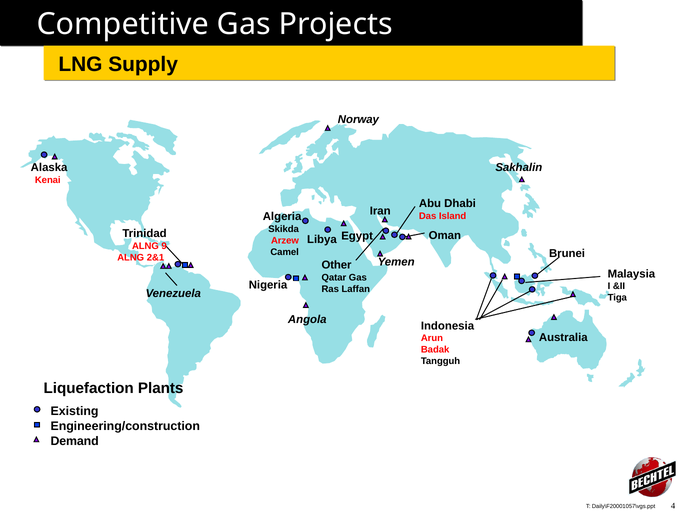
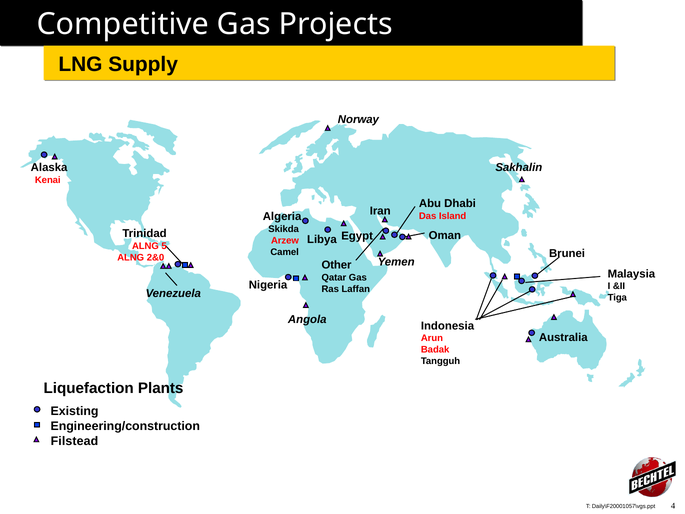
9: 9 -> 5 (164, 246)
2&1: 2&1 -> 2&0 (155, 257)
Demand: Demand -> Filstead (74, 441)
